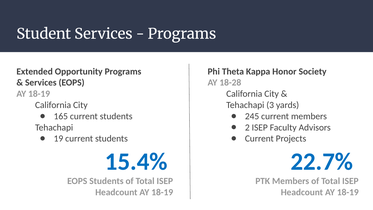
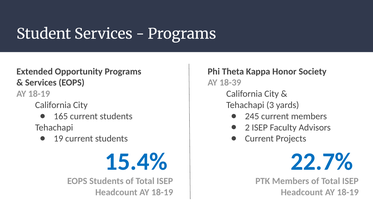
18-28: 18-28 -> 18-39 (230, 83)
